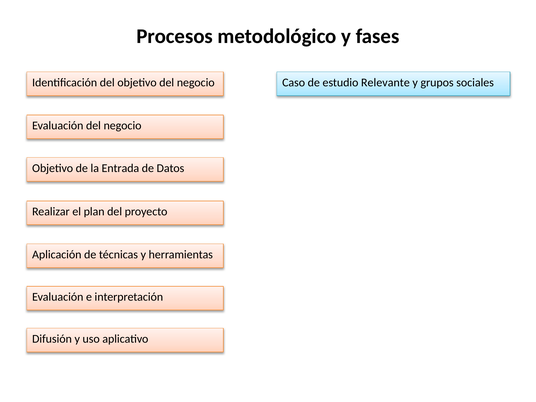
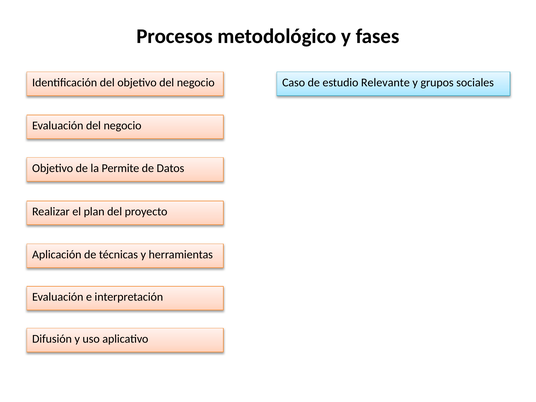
Entrada: Entrada -> Permite (120, 168)
